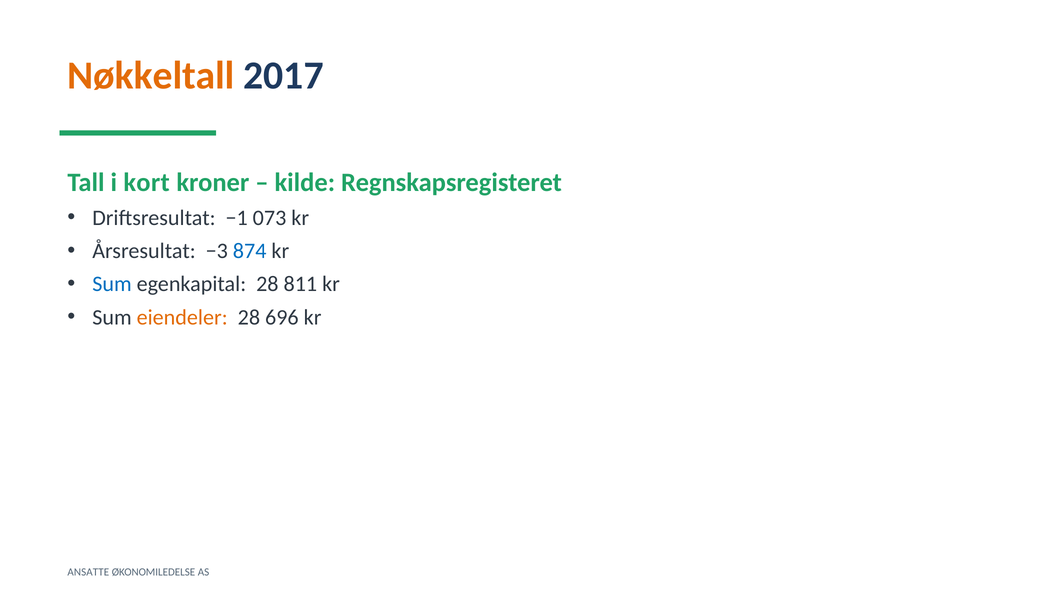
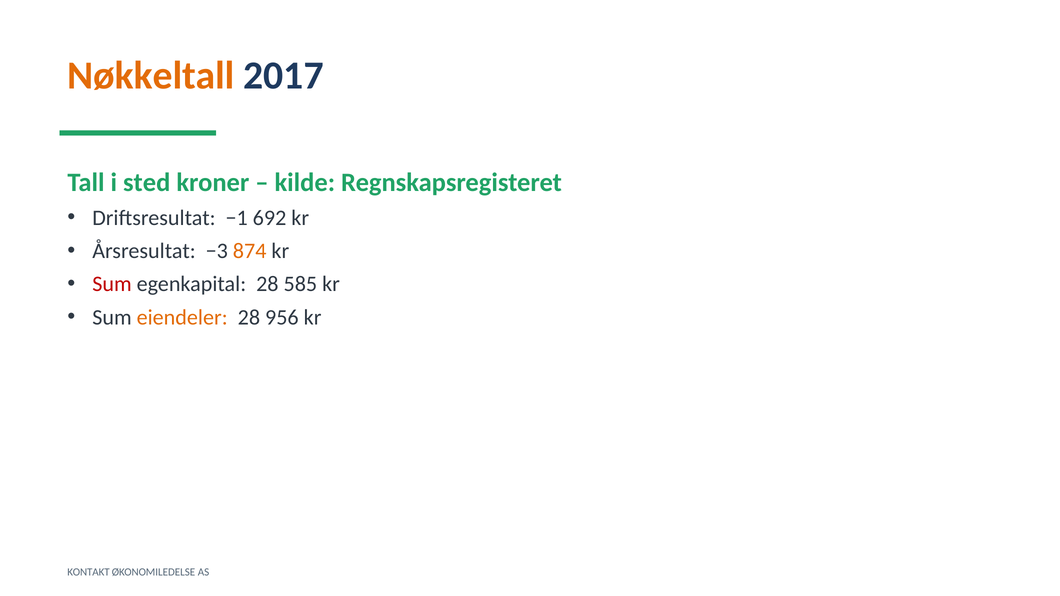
kort: kort -> sted (147, 182)
073: 073 -> 692 (270, 218)
874 colour: blue -> orange (250, 251)
Sum colour: blue -> red (112, 284)
811: 811 -> 585 (300, 284)
696: 696 -> 956 (282, 317)
ANSATTE: ANSATTE -> KONTAKT (88, 572)
